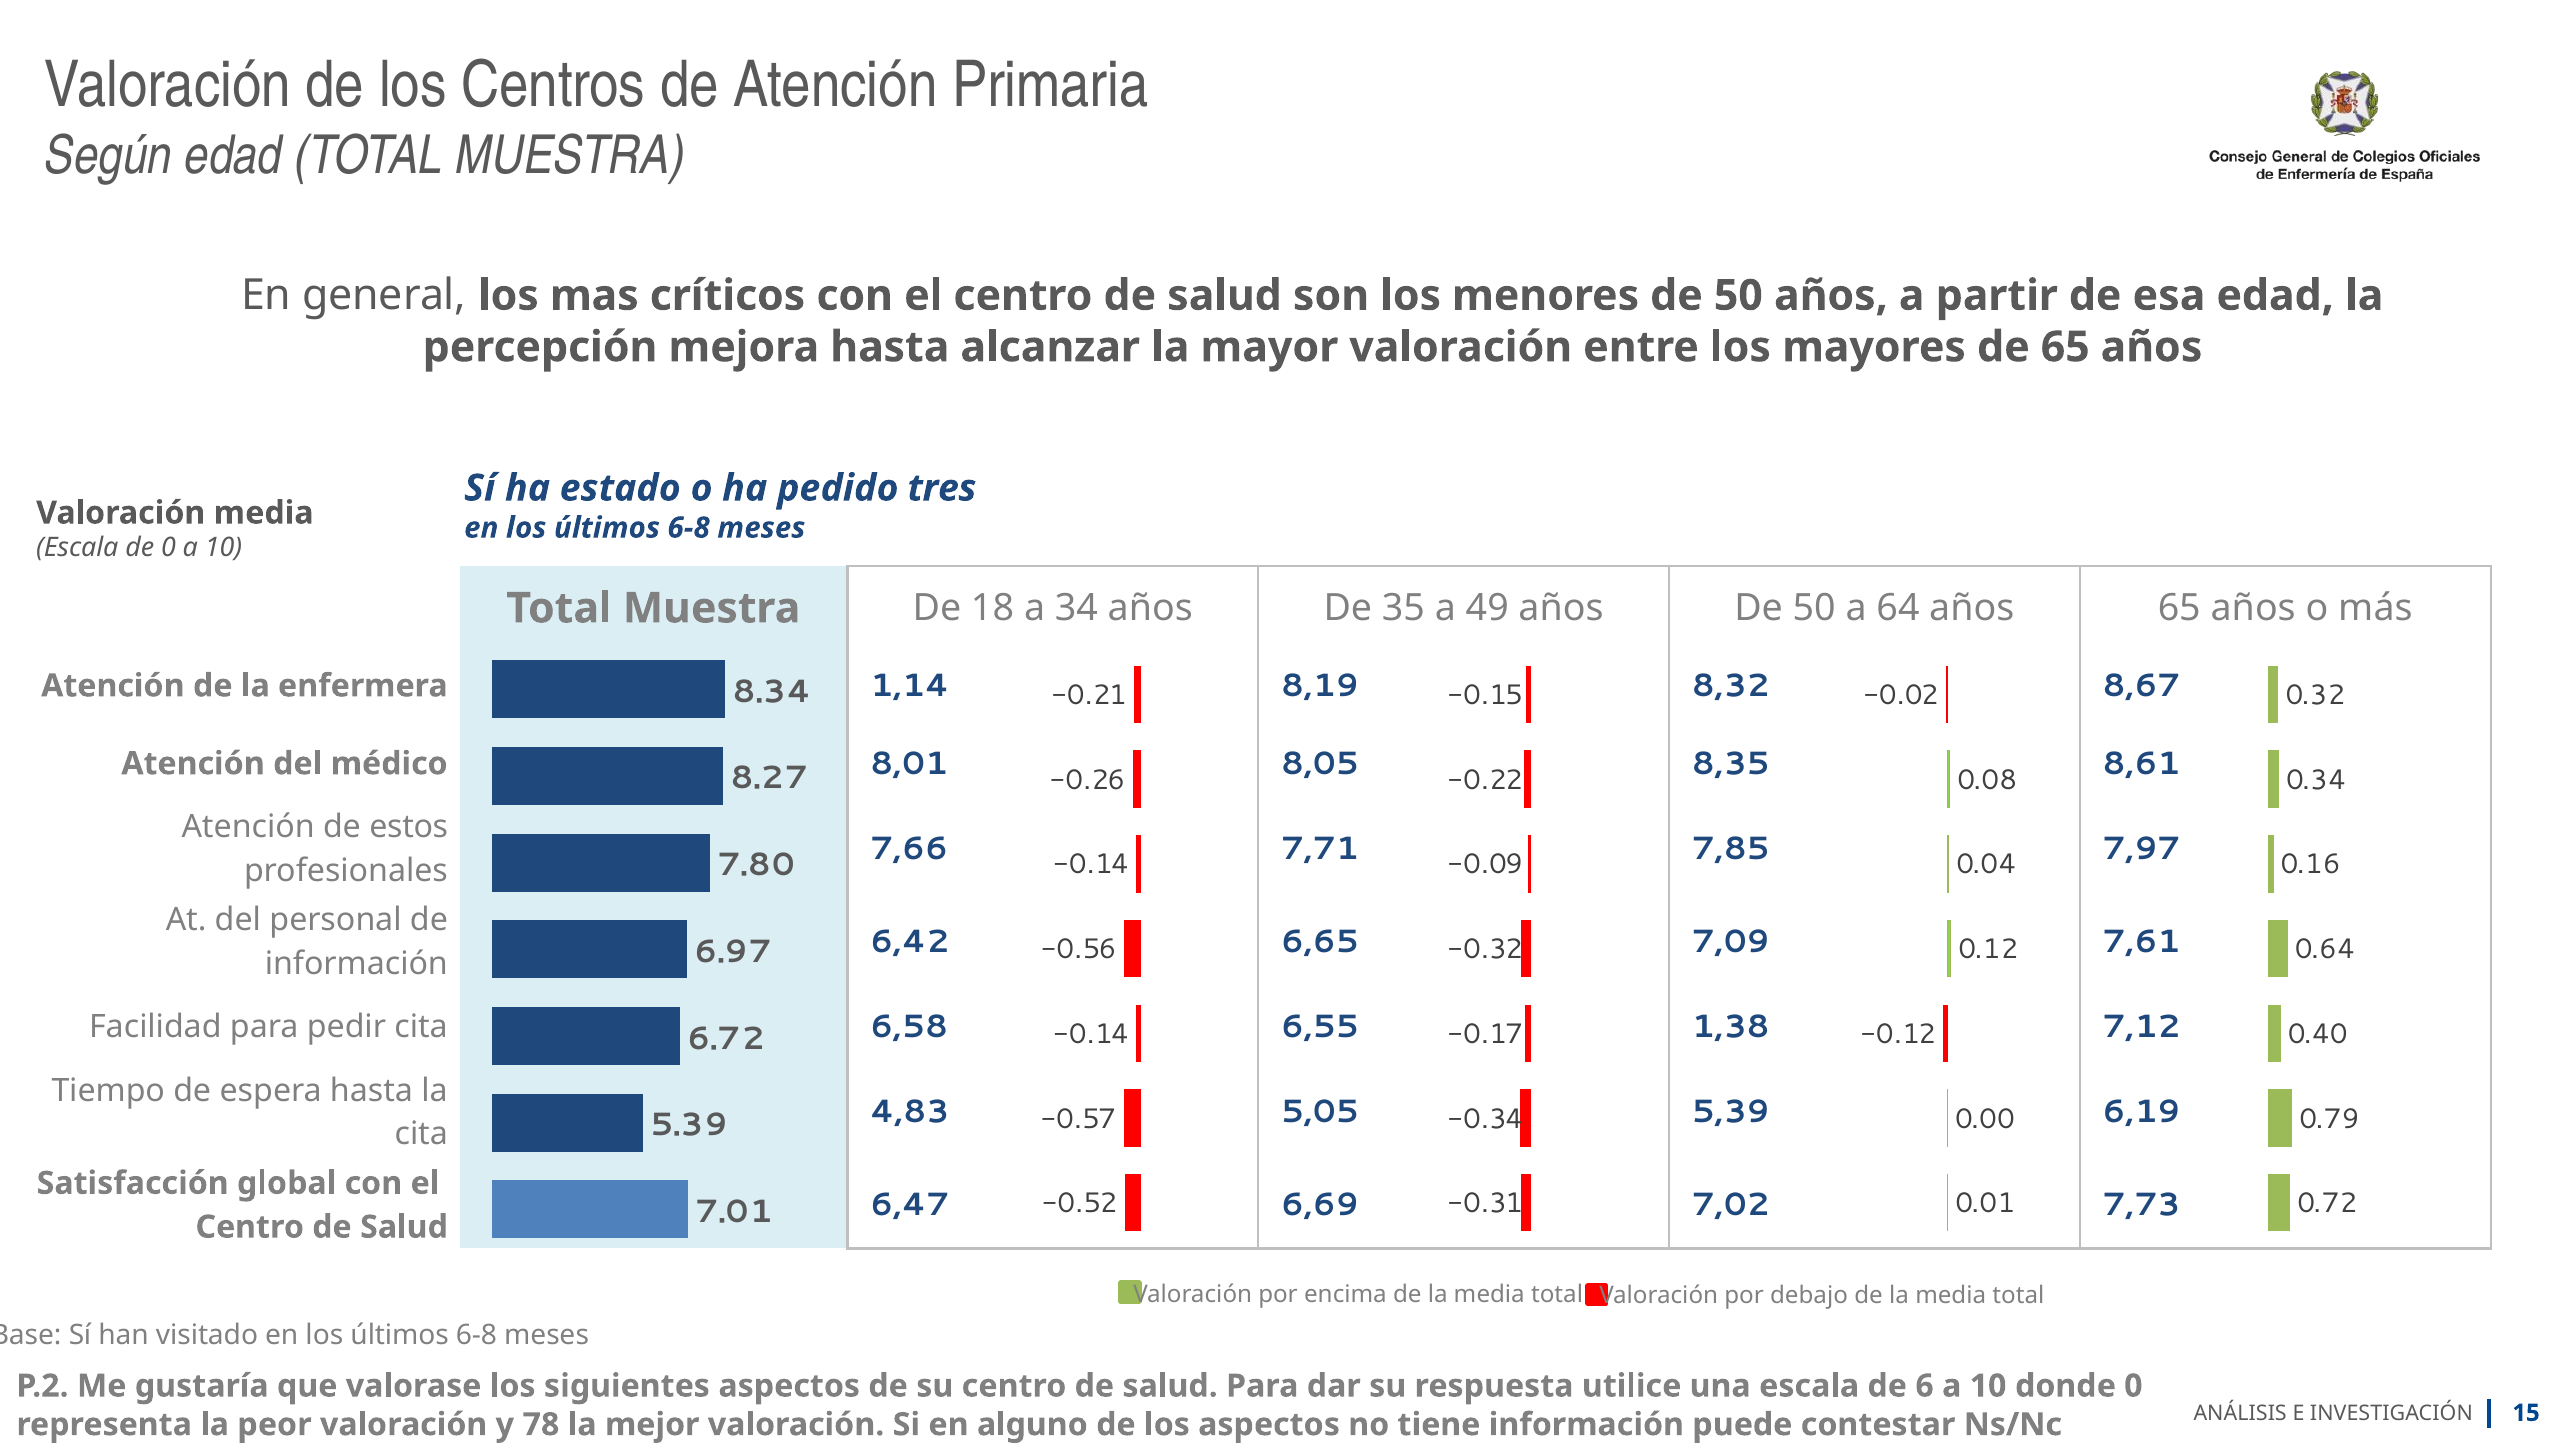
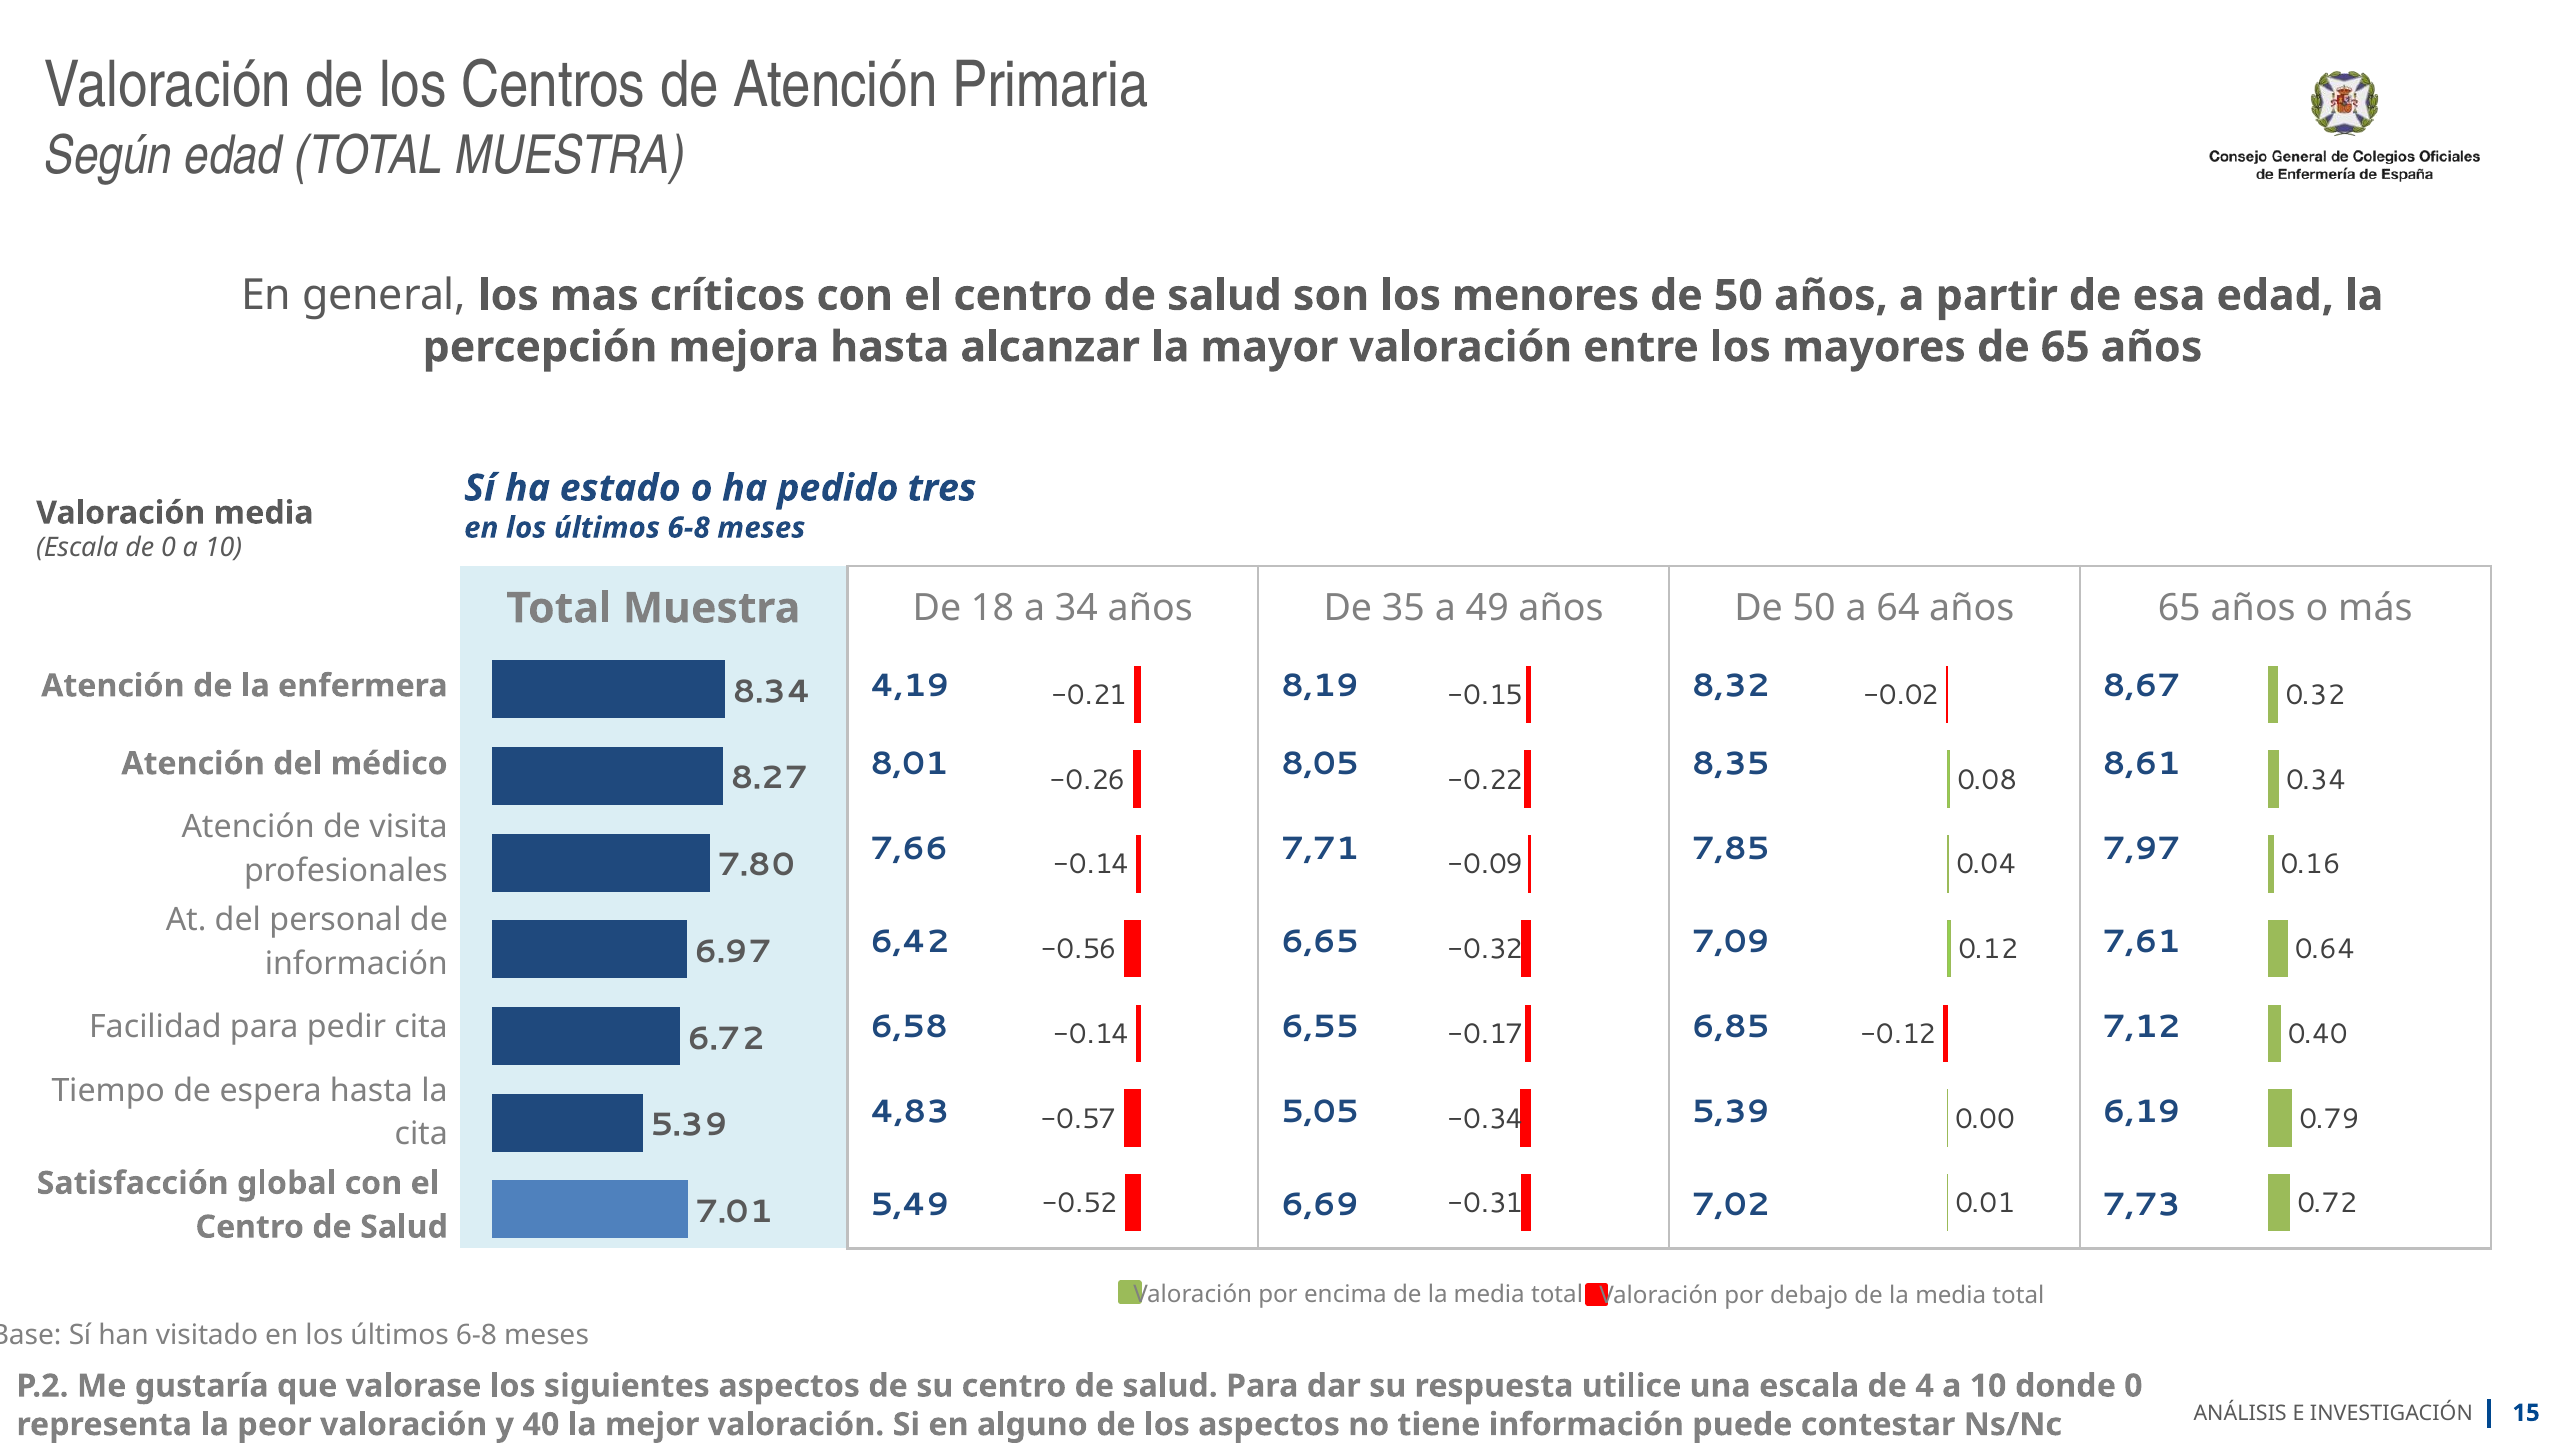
1,14: 1,14 -> 4,19 (910, 685)
estos: estos -> visita (409, 827)
1,38: 1,38 -> 6,85 (1731, 1027)
6,47: 6,47 -> 5,49 (910, 1205)
6: 6 -> 4 (1925, 1385)
78: 78 -> 40 (541, 1424)
